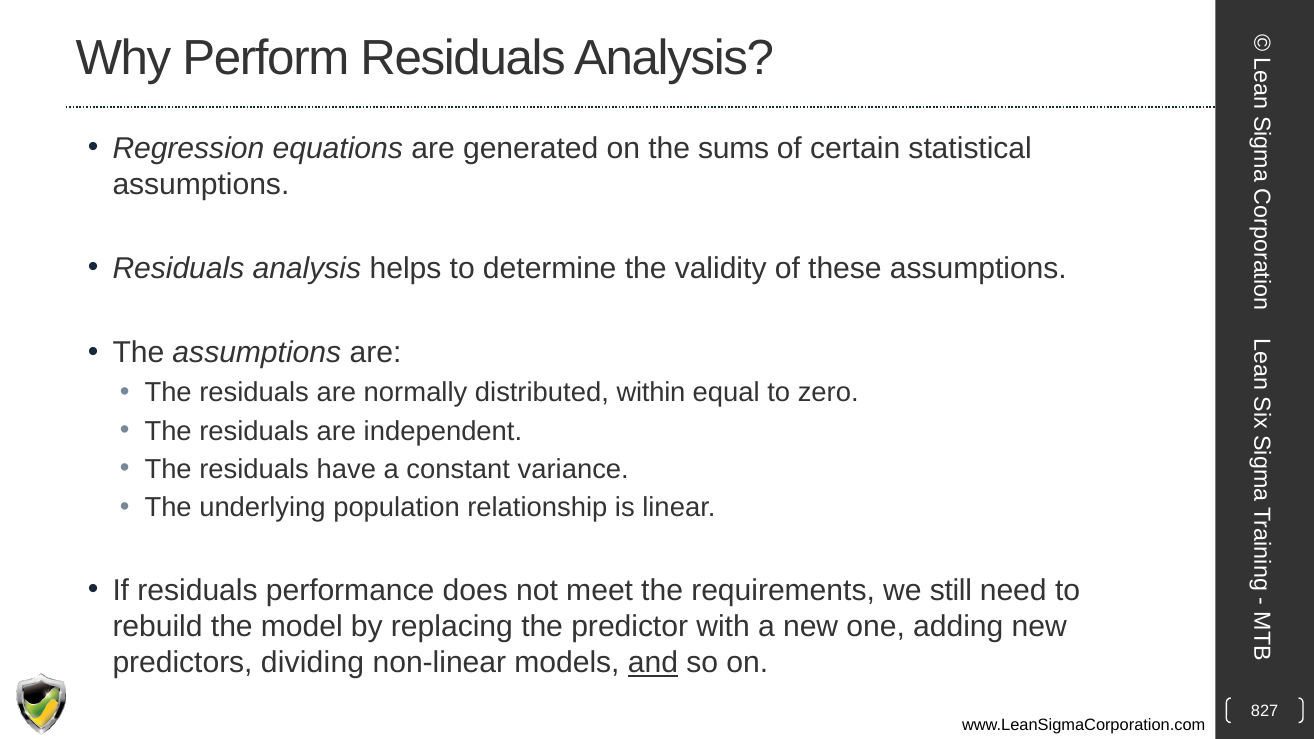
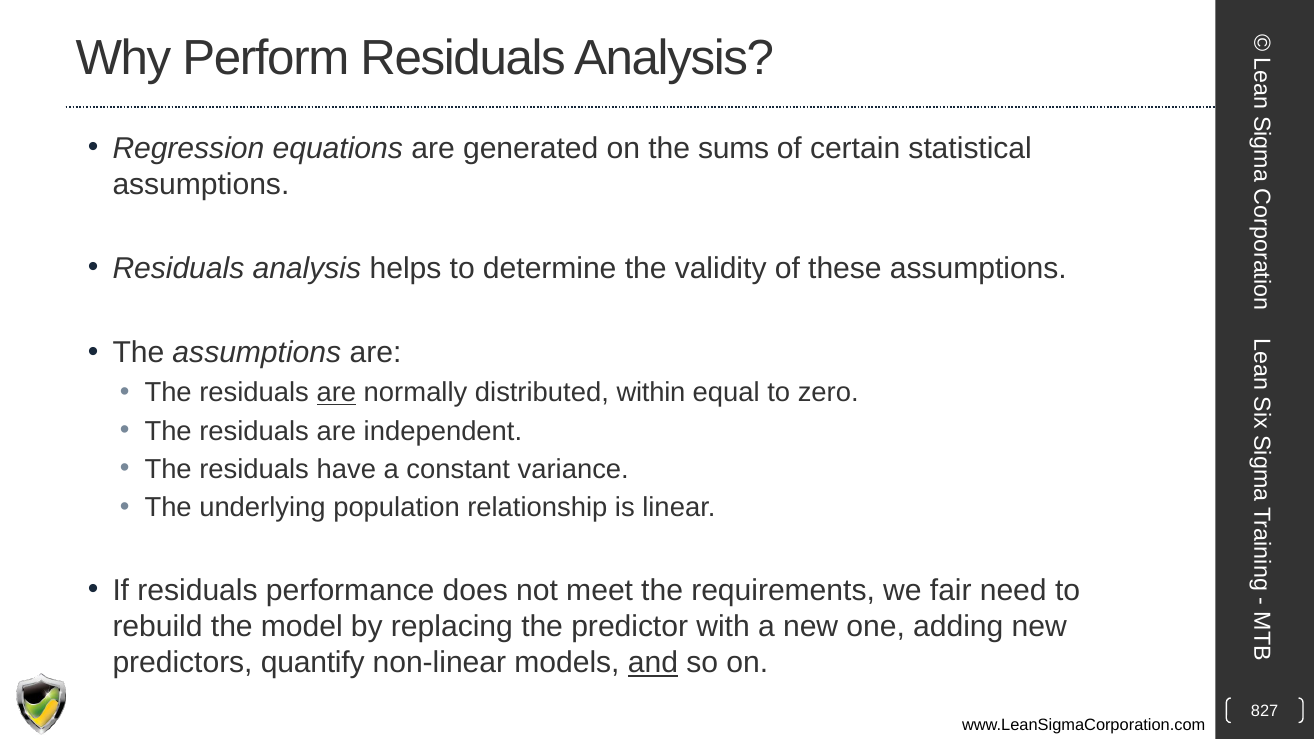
are underline: none -> present (336, 393)
still: still -> fair (951, 591)
dividing: dividing -> quantify (313, 663)
